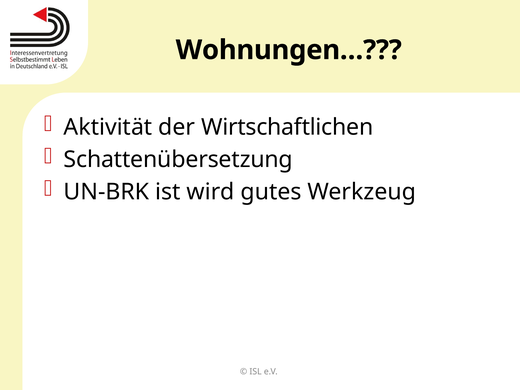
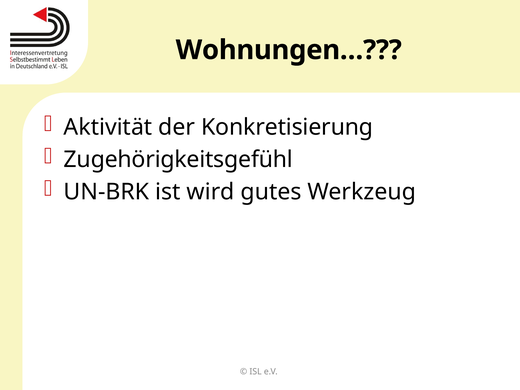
Wirtschaftlichen: Wirtschaftlichen -> Konkretisierung (287, 127)
Schattenübersetzung: Schattenübersetzung -> Zugehörigkeitsgefühl (178, 159)
